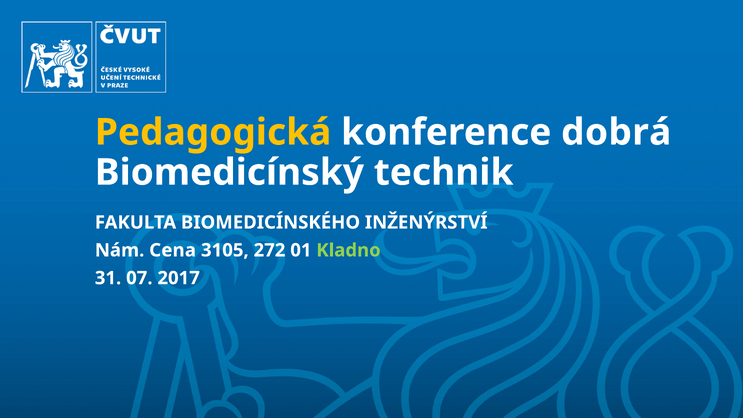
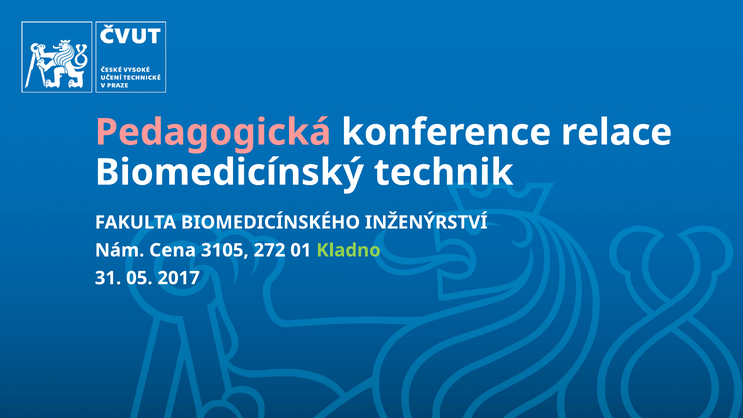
Pedagogická colour: yellow -> pink (213, 132)
dobrá: dobrá -> relace (617, 132)
07: 07 -> 05 (139, 278)
